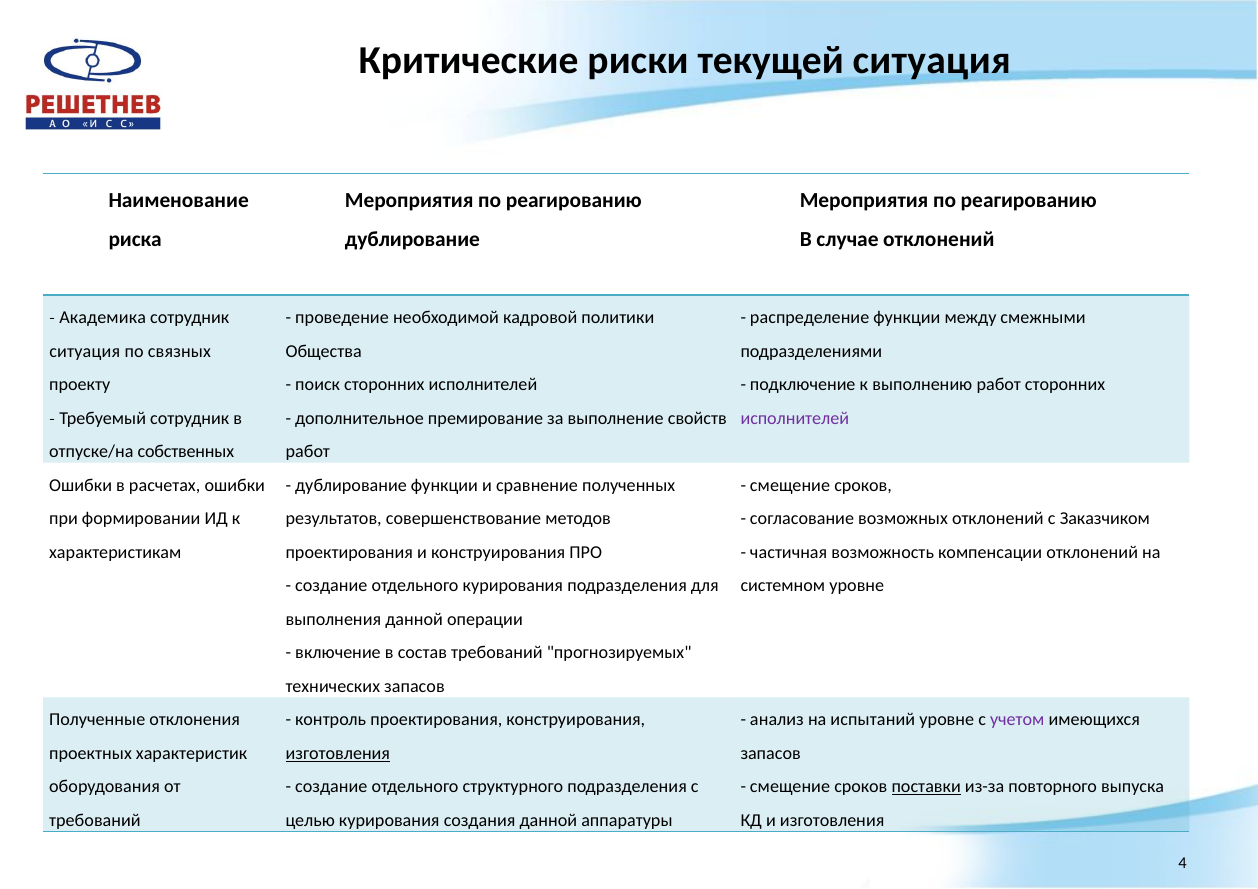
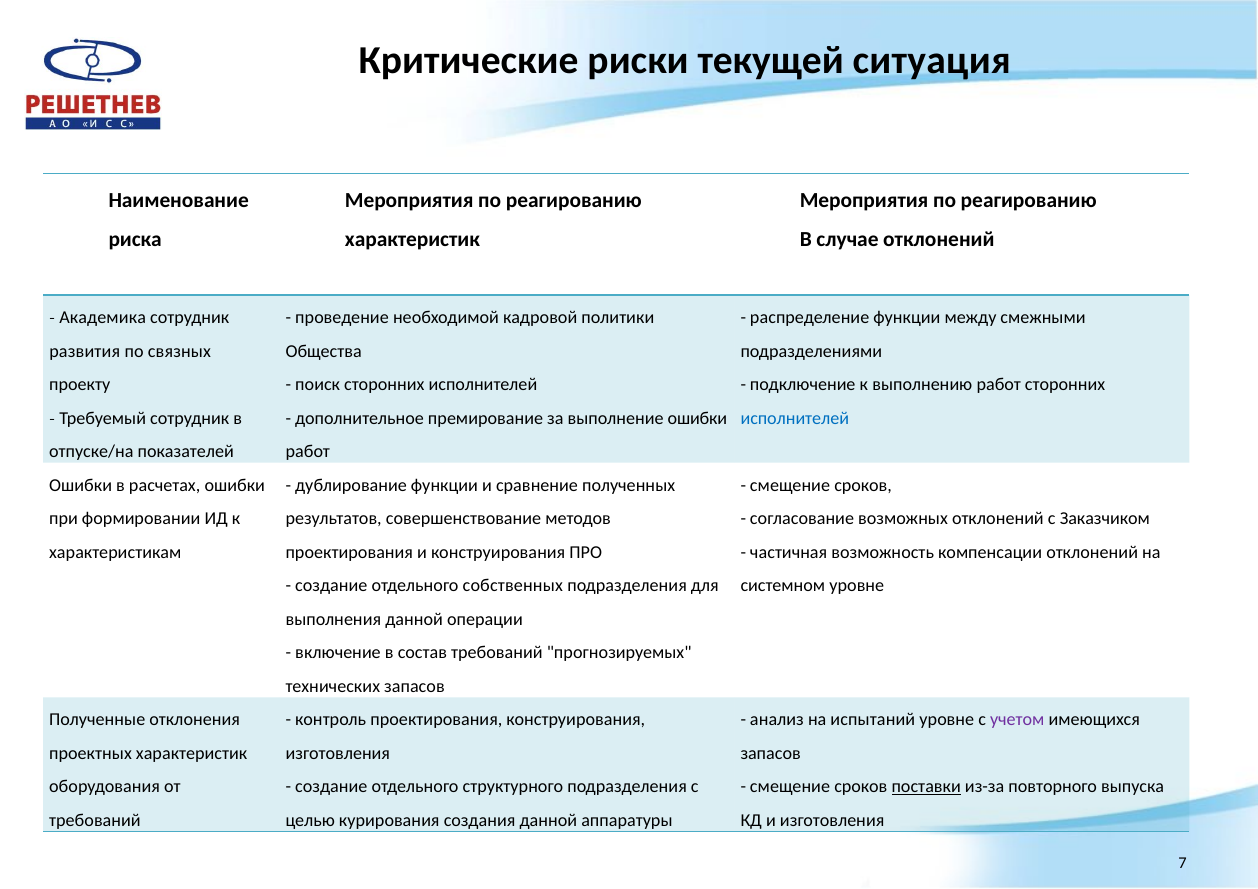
дублирование: дублирование -> характеристик (412, 239)
ситуация: ситуация -> развития (85, 351)
выполнение свойств: свойств -> ошибки (697, 418)
исполнителей colour: purple -> blue (795, 418)
собственных: собственных -> показателей (186, 452)
отдельного курирования: курирования -> собственных (513, 586)
изготовления underline: present -> none (338, 754)
4: 4 -> 7 (1182, 864)
